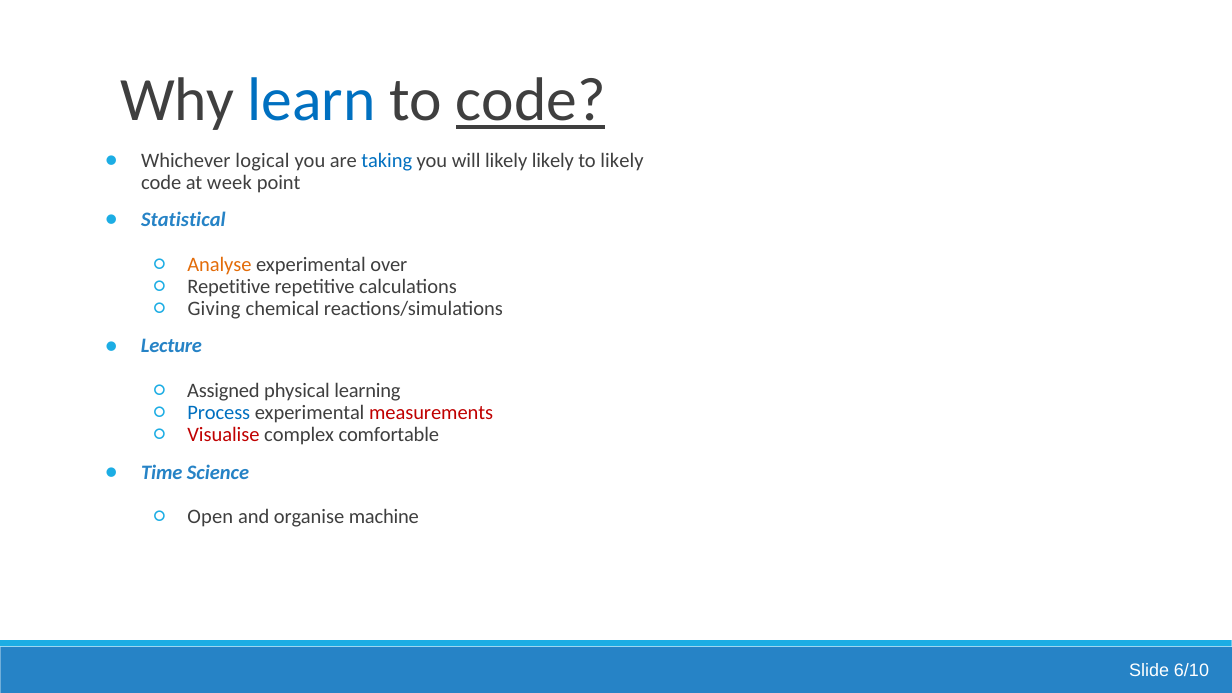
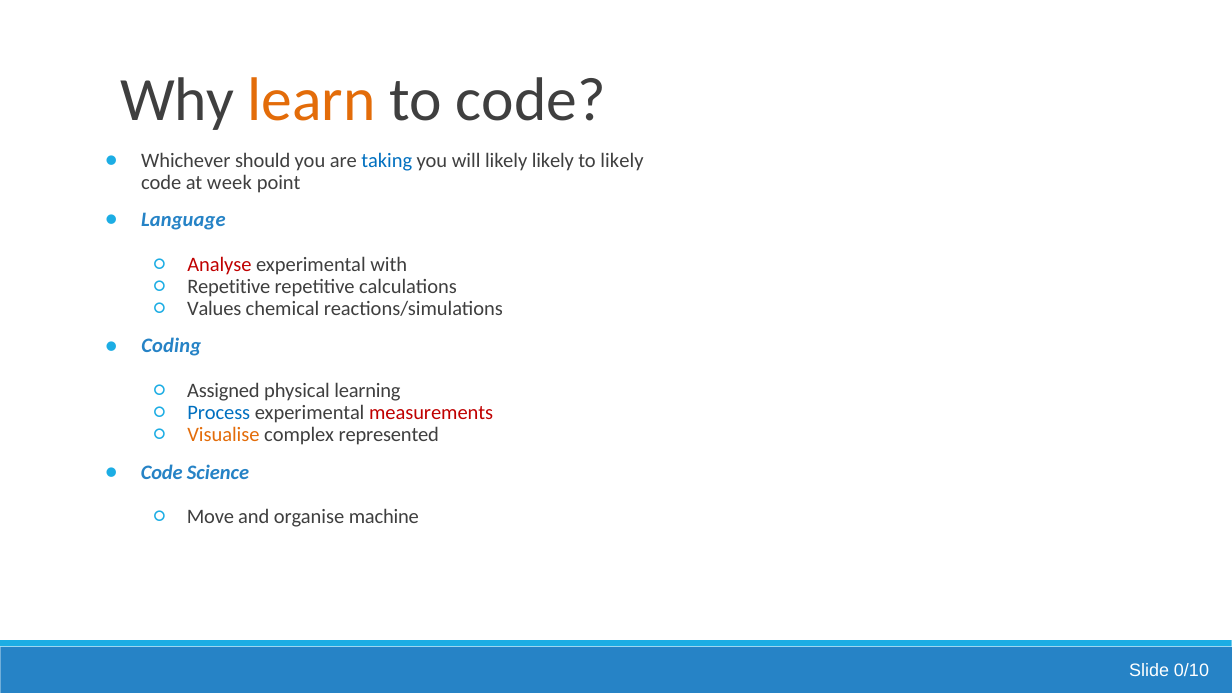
learn colour: blue -> orange (312, 101)
code underline: present -> none (531, 101)
logical: logical -> should (263, 160)
Statistical: Statistical -> Language (183, 220)
Analyse colour: orange -> red (219, 264)
over: over -> with (389, 264)
Giving: Giving -> Values (214, 309)
Lecture: Lecture -> Coding (171, 346)
Visualise colour: red -> orange (223, 435)
comfortable: comfortable -> represented (389, 435)
Time: Time -> Code (162, 472)
Open: Open -> Move (211, 517)
6/10: 6/10 -> 0/10 (1191, 670)
